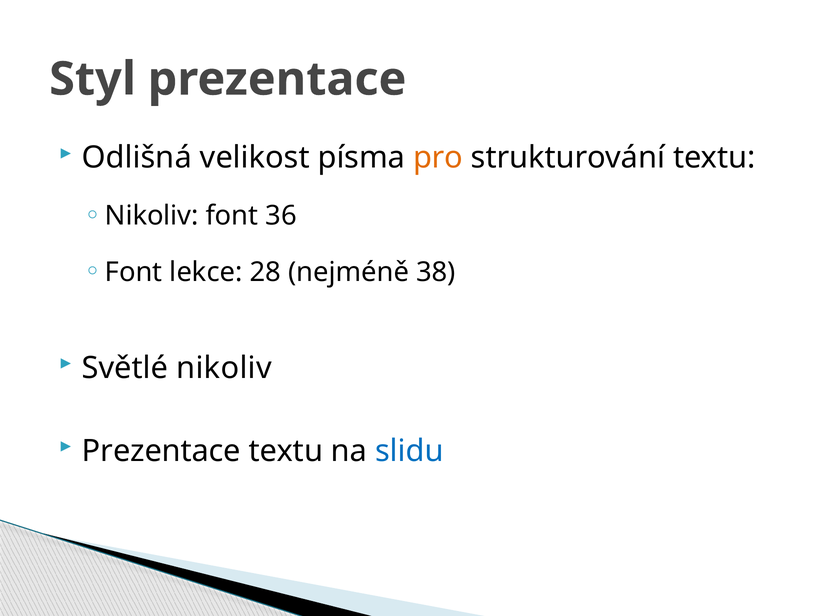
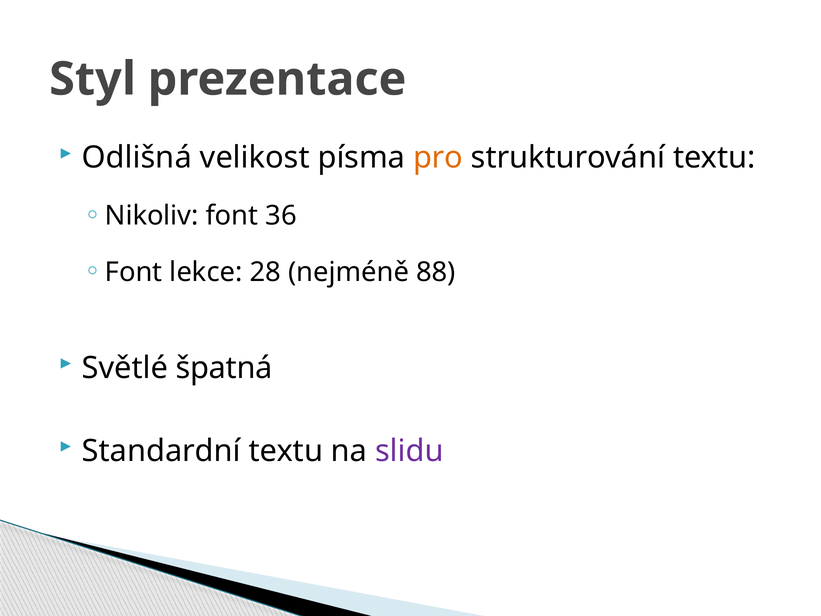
38: 38 -> 88 (436, 272)
Světlé nikoliv: nikoliv -> špatná (224, 368)
Prezentace: Prezentace -> Standardní (161, 451)
slidu colour: blue -> purple (410, 451)
